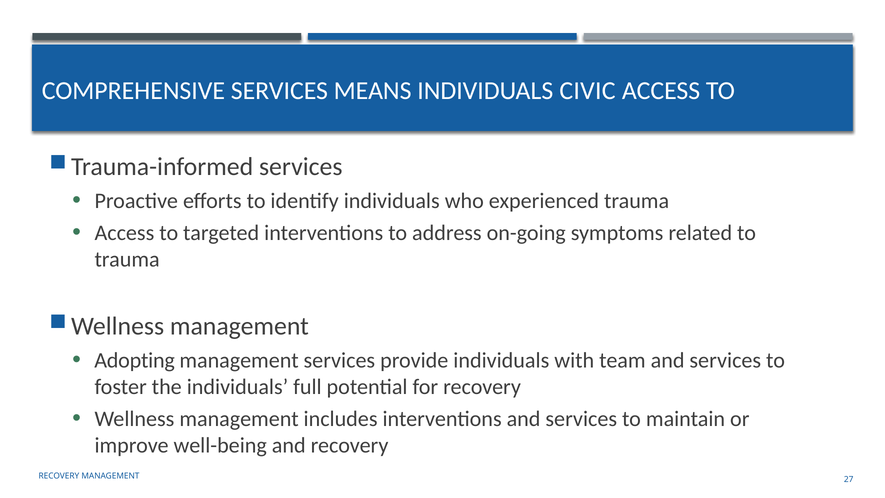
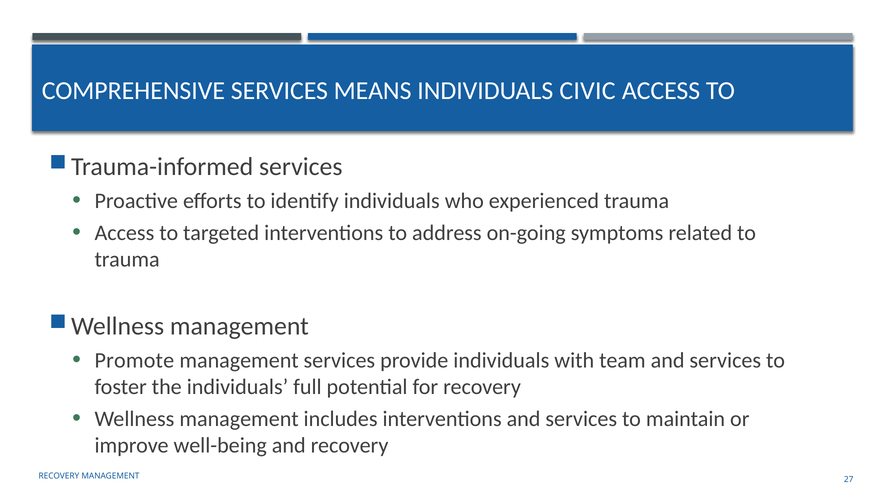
Adopting: Adopting -> Promote (134, 360)
